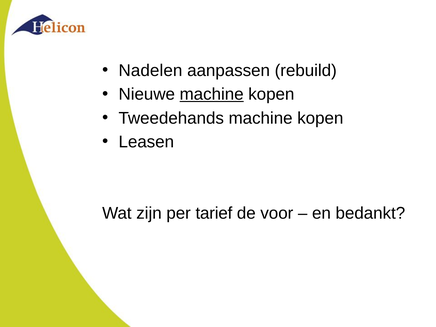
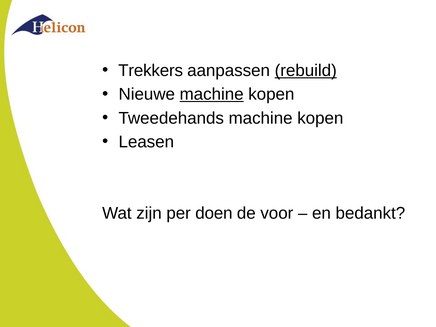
Nadelen: Nadelen -> Trekkers (151, 71)
rebuild underline: none -> present (306, 71)
tarief: tarief -> doen (214, 213)
